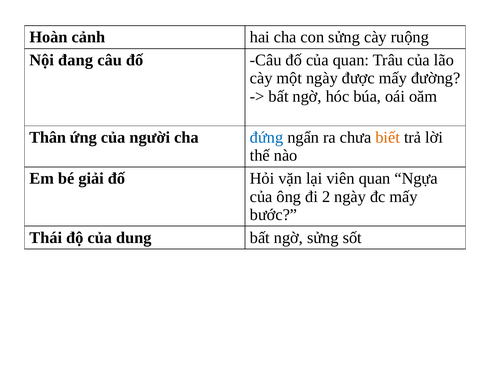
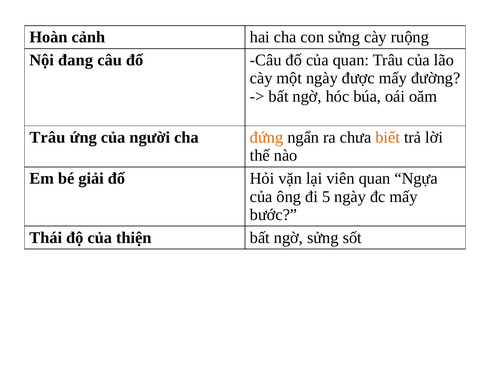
Thân: Thân -> Trâu (47, 137)
đứng colour: blue -> orange (267, 137)
2: 2 -> 5 (326, 196)
dung: dung -> thiện (134, 237)
